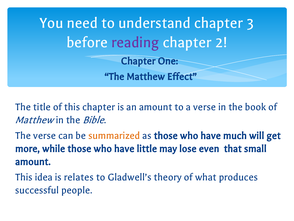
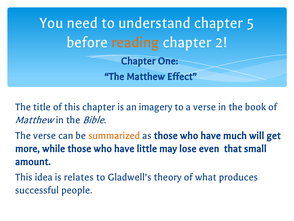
3: 3 -> 5 (250, 22)
reading colour: purple -> orange (135, 42)
an amount: amount -> imagery (156, 106)
